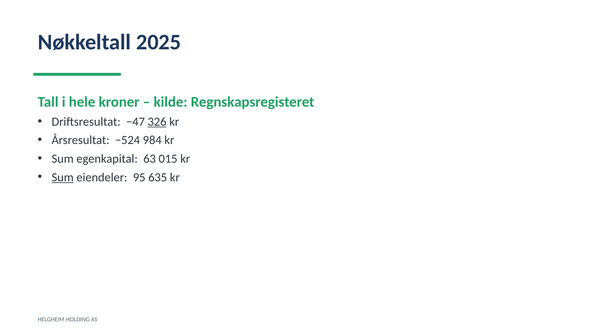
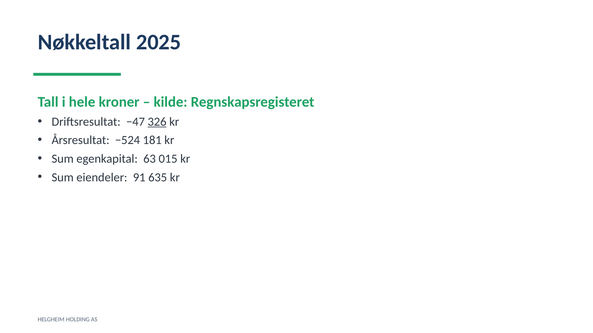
984: 984 -> 181 (152, 140)
Sum underline: present -> none (63, 178)
95: 95 -> 91 (139, 178)
